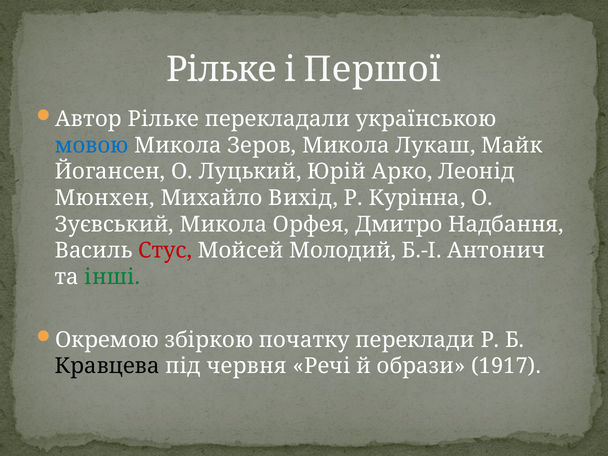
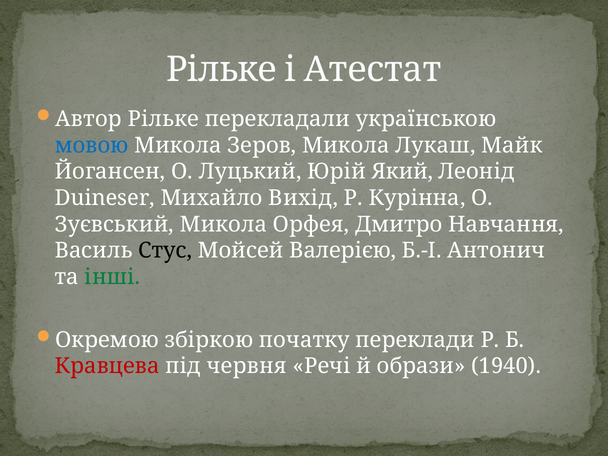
Першої: Першої -> Атестат (373, 69)
Арко: Арко -> Який (402, 172)
Мюнхен: Мюнхен -> Duineser (105, 198)
Надбання: Надбання -> Навчання (506, 224)
Стус colour: red -> black (165, 251)
Молодий: Молодий -> Валерією (343, 251)
Кравцева colour: black -> red (107, 366)
1917: 1917 -> 1940 (506, 366)
